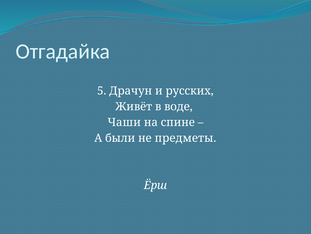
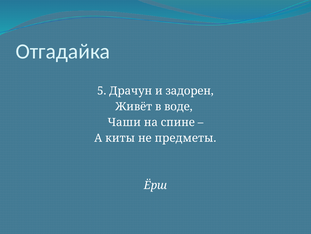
русских: русских -> задорен (190, 91)
были: были -> киты (120, 138)
